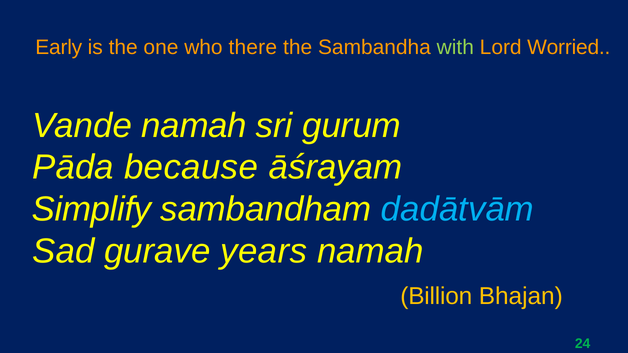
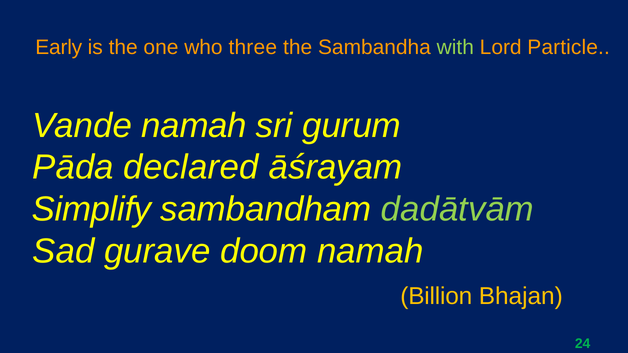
there: there -> three (253, 47)
Worried: Worried -> Particle (569, 47)
because: because -> declared (191, 168)
dadātvām colour: light blue -> light green (457, 209)
years: years -> doom (264, 251)
